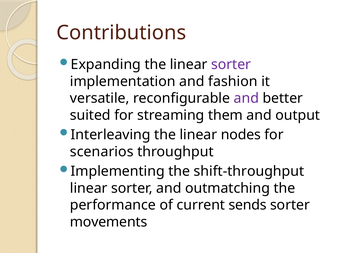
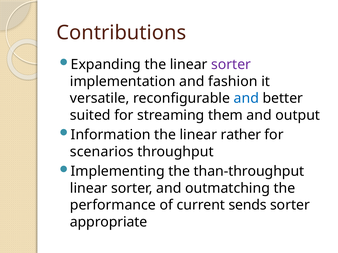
and colour: purple -> blue (246, 98)
Interleaving: Interleaving -> Information (111, 135)
nodes: nodes -> rather (241, 135)
shift-throughput: shift-throughput -> than-throughput (249, 172)
movements: movements -> appropriate (109, 222)
